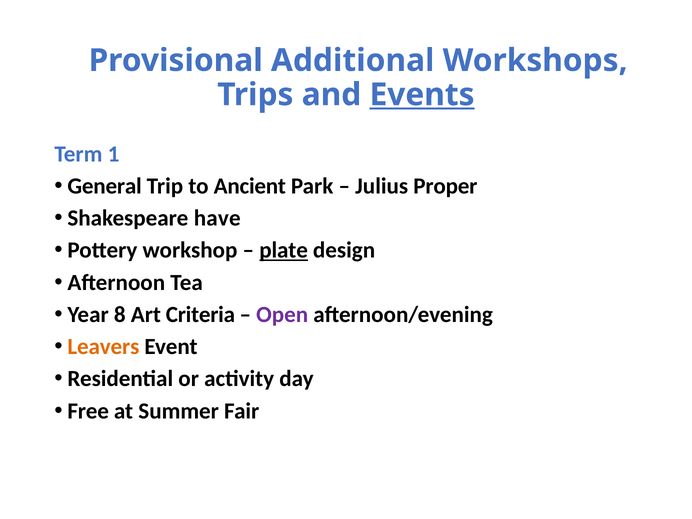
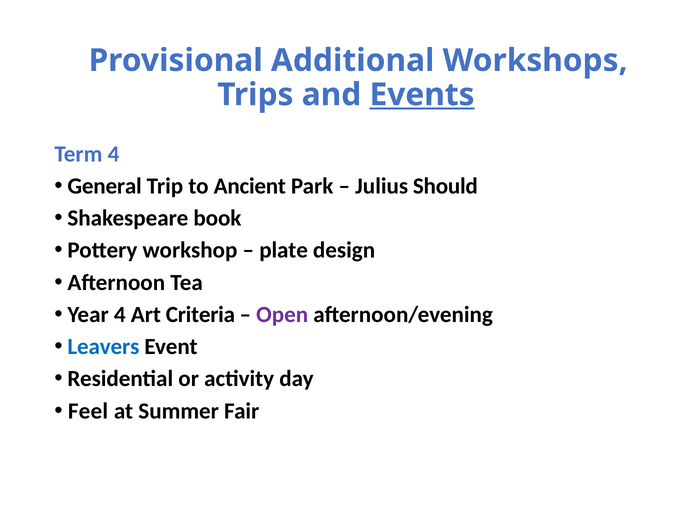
Term 1: 1 -> 4 (113, 154)
Proper: Proper -> Should (445, 186)
have: have -> book (217, 218)
plate underline: present -> none (284, 250)
Year 8: 8 -> 4 (120, 315)
Leavers colour: orange -> blue (103, 347)
Free: Free -> Feel (88, 411)
